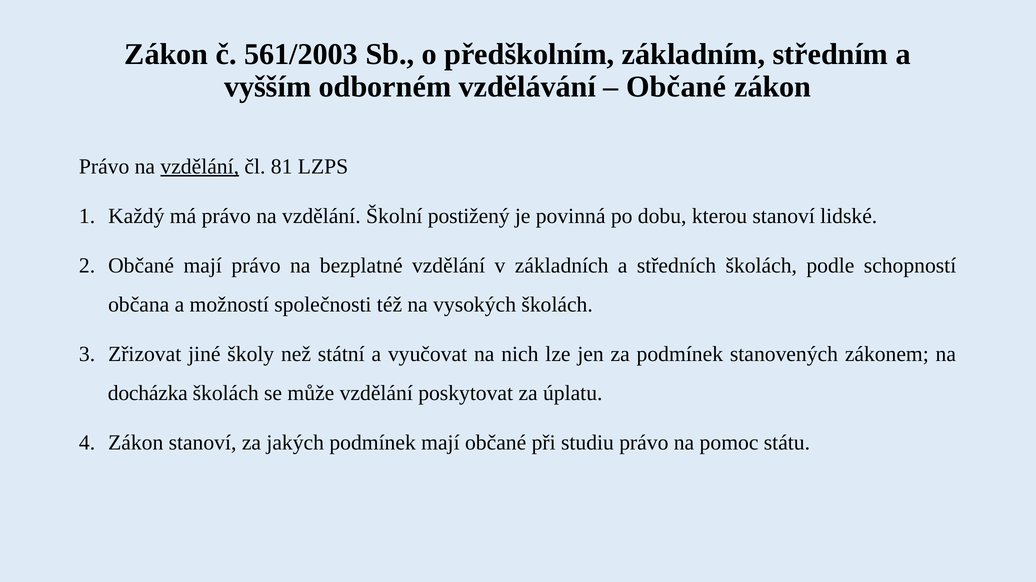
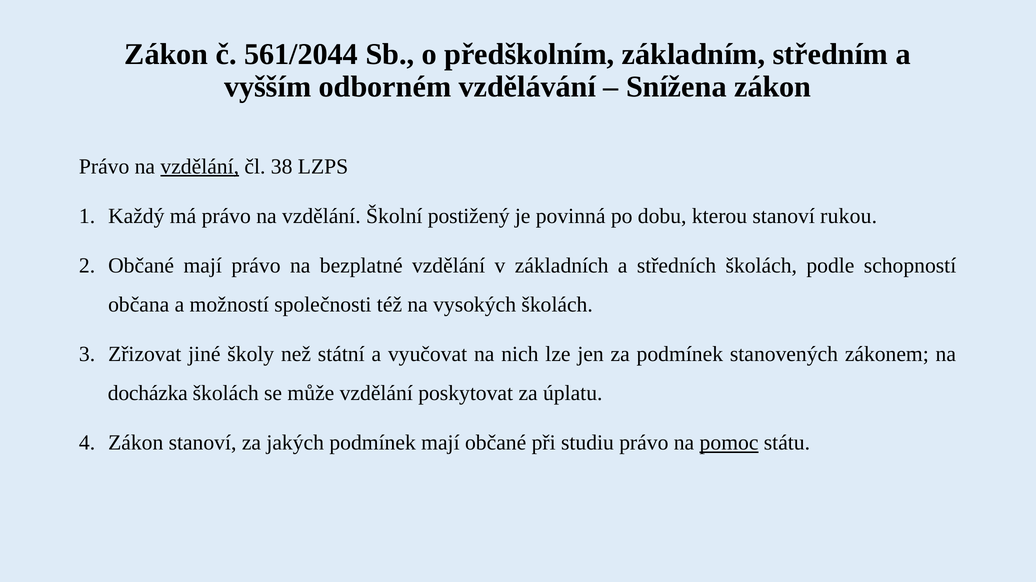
561/2003: 561/2003 -> 561/2044 (301, 54)
Občané: Občané -> Snížena (676, 87)
81: 81 -> 38 (282, 167)
lidské: lidské -> rukou (849, 216)
pomoc underline: none -> present (729, 443)
